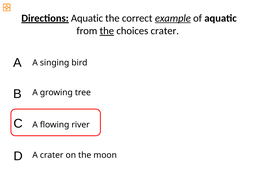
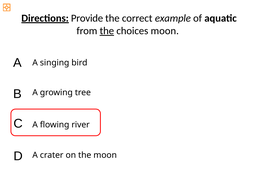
Directions Aquatic: Aquatic -> Provide (87, 18)
example underline: present -> none (173, 18)
choices crater: crater -> moon (165, 31)
